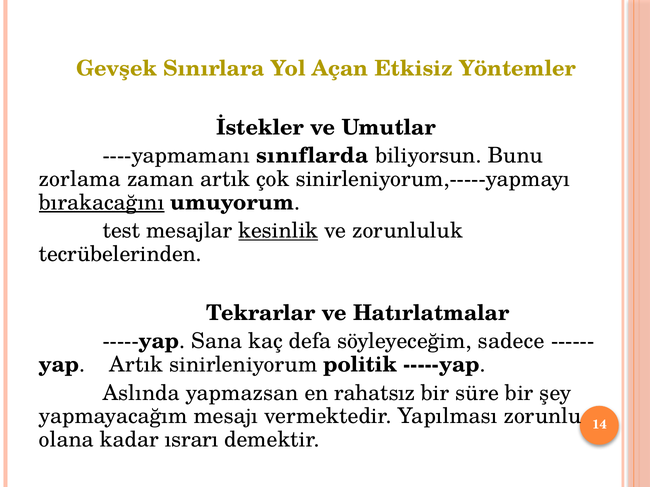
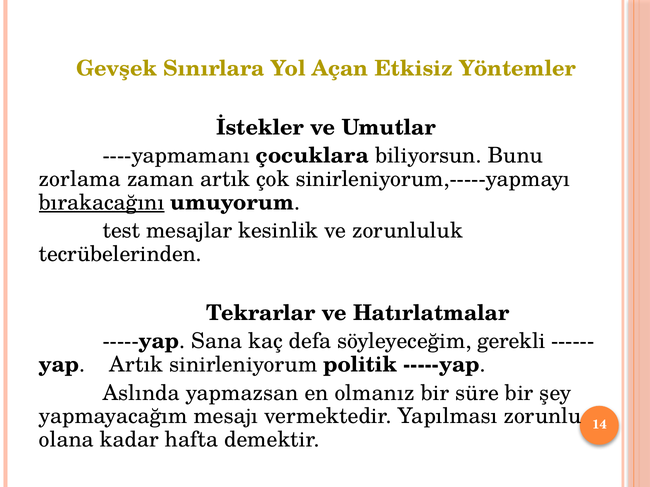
sınıflarda: sınıflarda -> çocuklara (312, 156)
kesinlik underline: present -> none (278, 231)
sadece: sadece -> gerekli (511, 342)
rahatsız: rahatsız -> olmanız (375, 393)
ısrarı: ısrarı -> hafta (191, 440)
